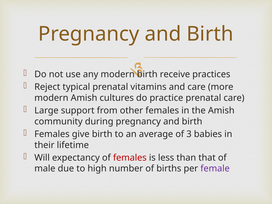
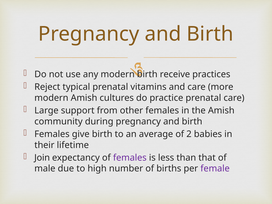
3: 3 -> 2 (189, 134)
Will: Will -> Join (42, 158)
females colour: red -> purple (130, 158)
